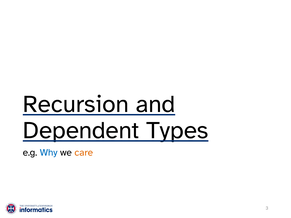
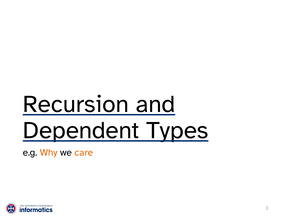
Why colour: blue -> orange (49, 153)
